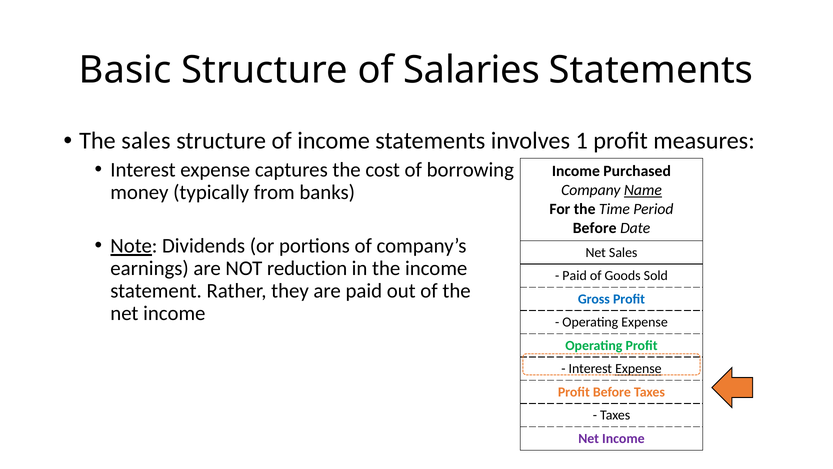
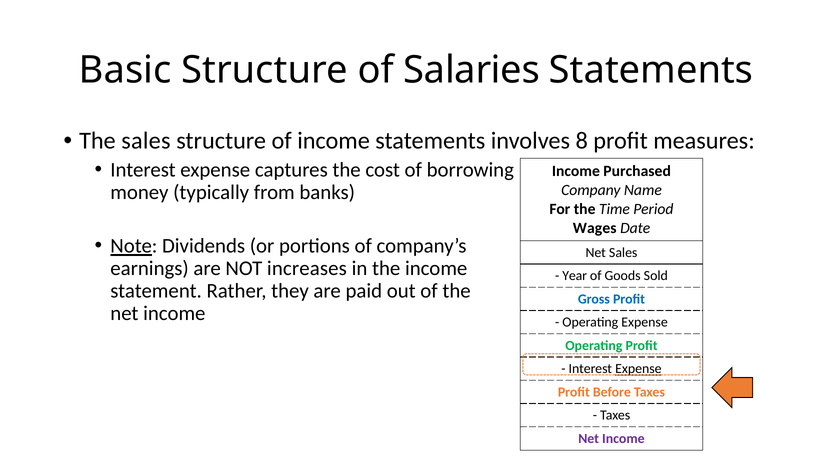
1: 1 -> 8 (582, 141)
Name underline: present -> none (643, 190)
Before: Before -> Wages (595, 228)
reduction: reduction -> increases (307, 268)
Paid: Paid -> Year (575, 276)
